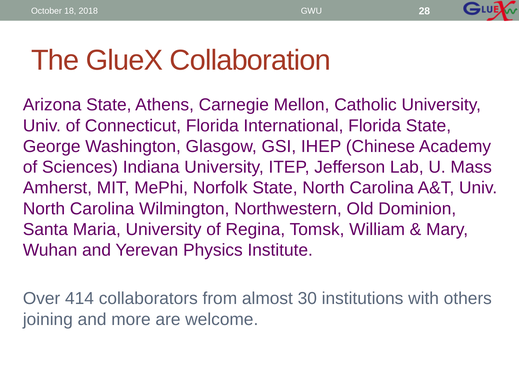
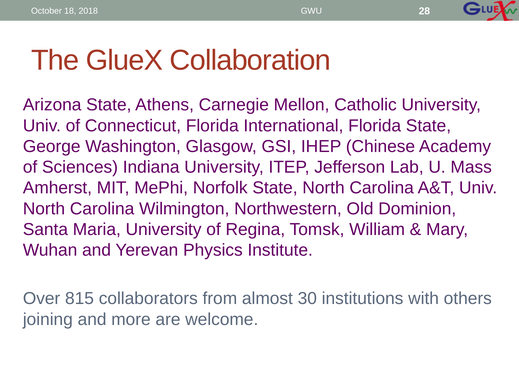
414: 414 -> 815 (79, 299)
